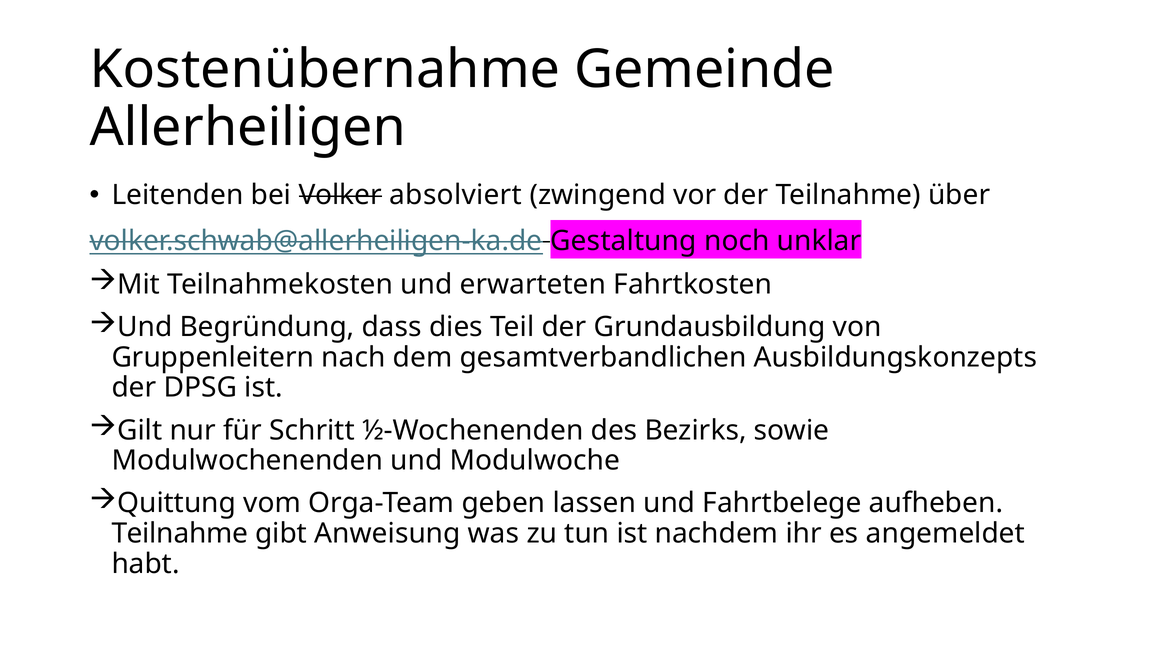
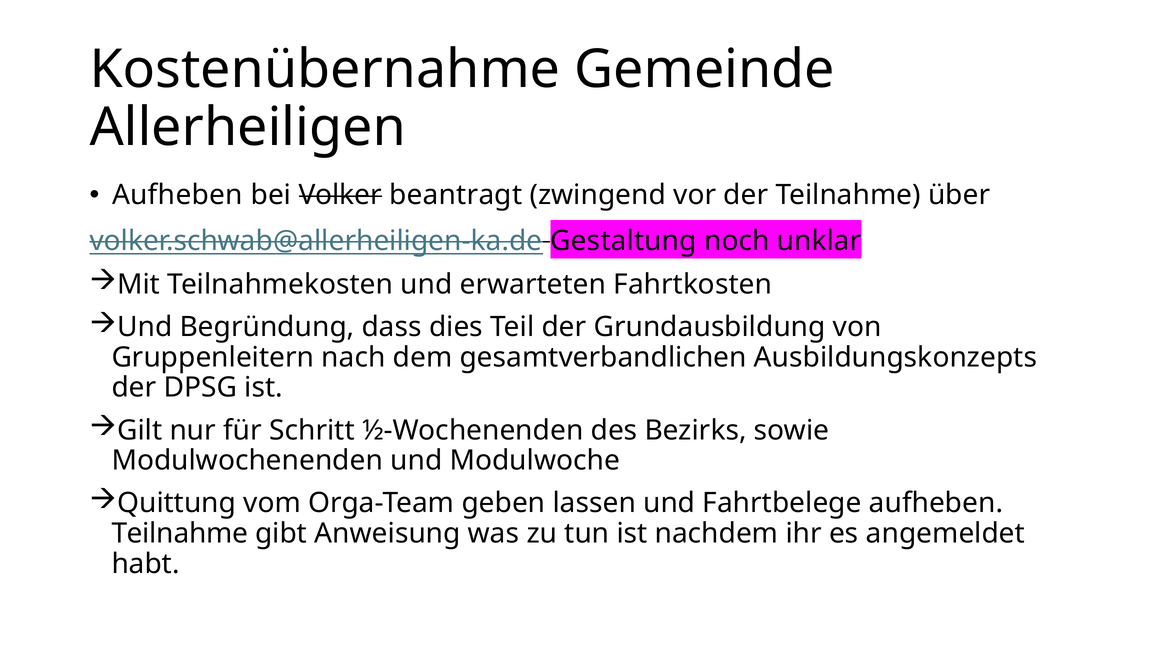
Leitenden: Leitenden -> Aufheben (177, 195)
absolviert: absolviert -> beantragt (456, 195)
